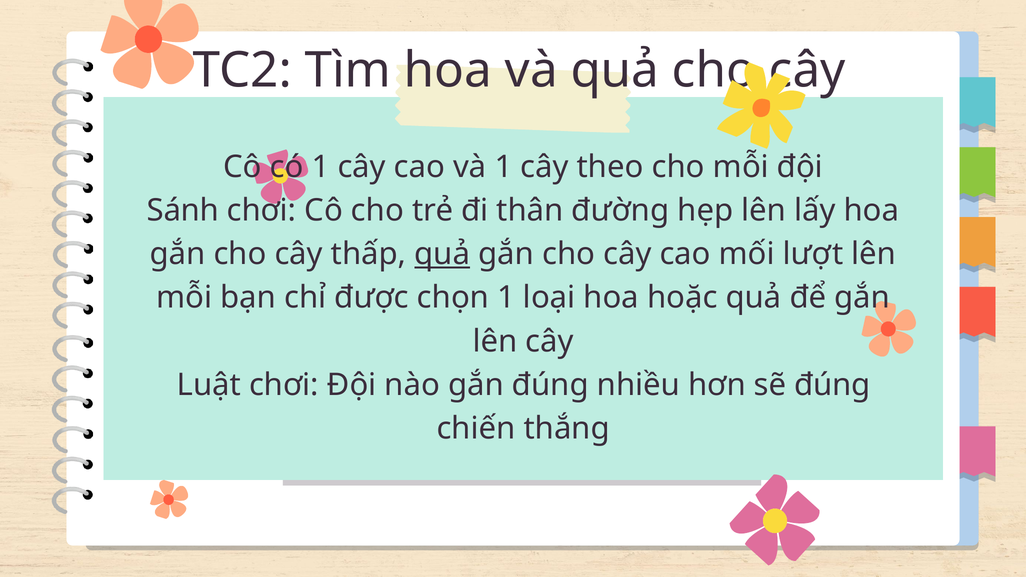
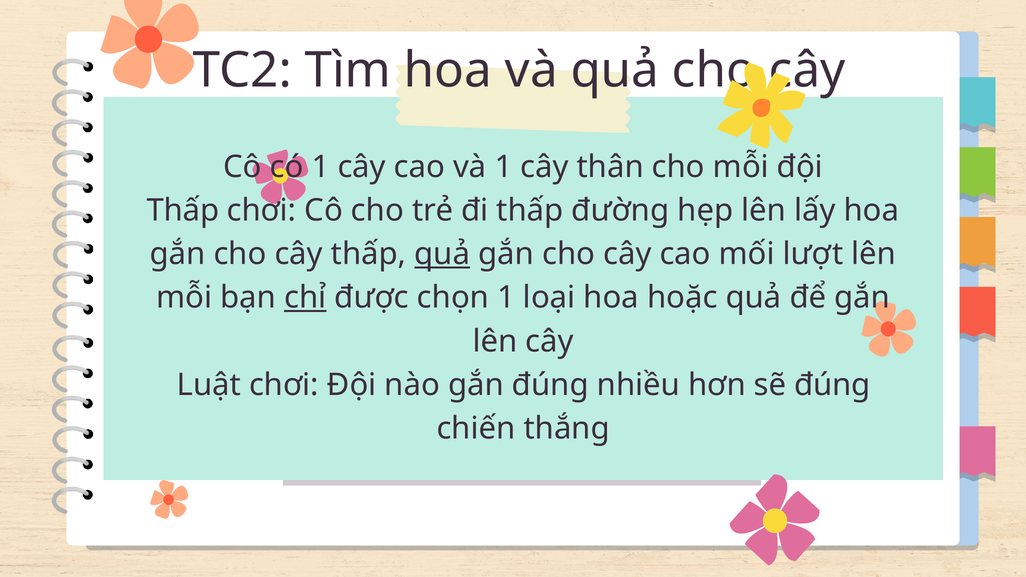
theo: theo -> thân (610, 167)
Sánh: Sánh -> Thấp (183, 210)
đi thân: thân -> thấp (530, 210)
chỉ underline: none -> present (305, 298)
